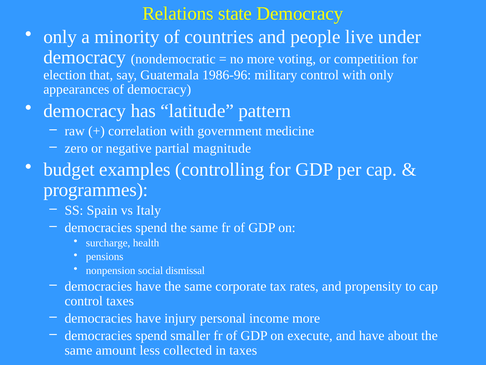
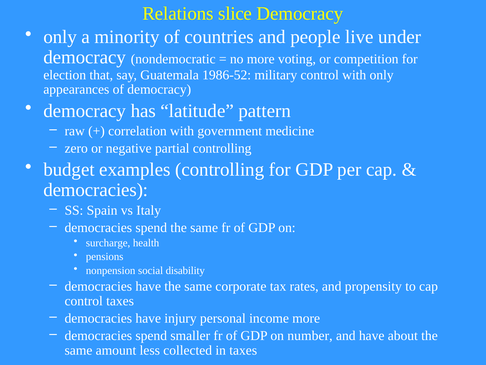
state: state -> slice (235, 13)
1986-96: 1986-96 -> 1986-52 (227, 75)
partial magnitude: magnitude -> controlling (222, 148)
programmes: programmes -> democracies (96, 190)
dismissal: dismissal -> disability (185, 270)
execute: execute -> number (310, 335)
